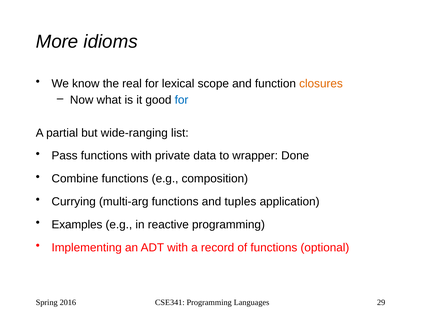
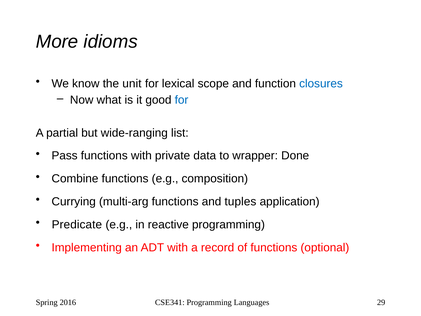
real: real -> unit (132, 84)
closures colour: orange -> blue (321, 84)
Examples: Examples -> Predicate (77, 224)
